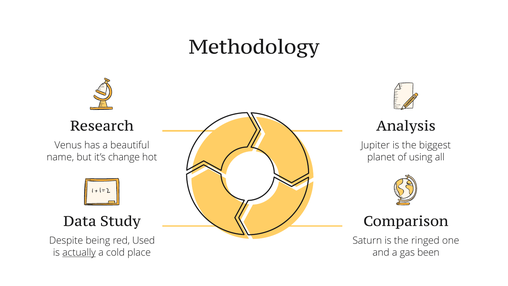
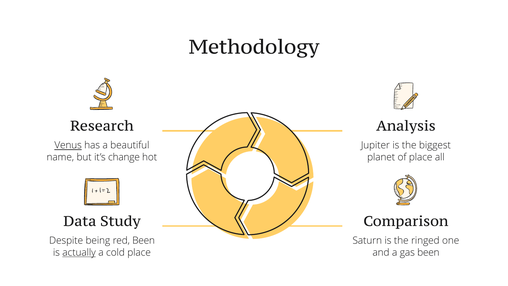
Venus underline: none -> present (68, 145)
of using: using -> place (421, 157)
red Used: Used -> Been (144, 241)
